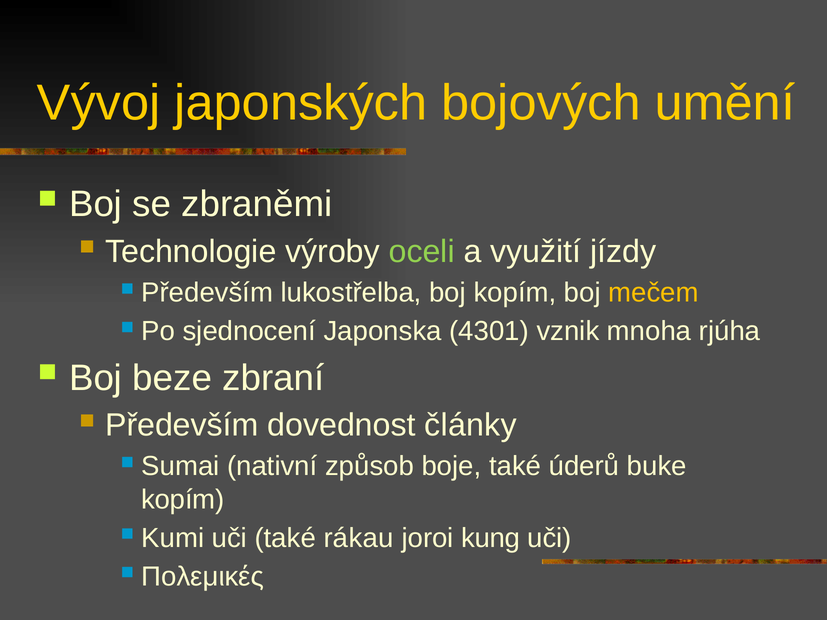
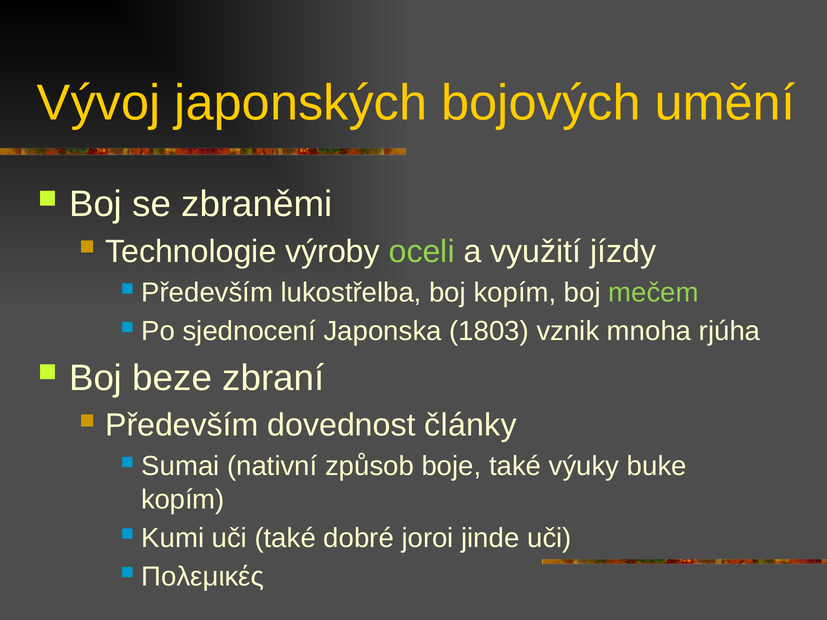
mečem colour: yellow -> light green (654, 293)
4301: 4301 -> 1803 (489, 331)
úderů: úderů -> výuky (584, 467)
rákau: rákau -> dobré (359, 538)
kung: kung -> jinde (490, 538)
